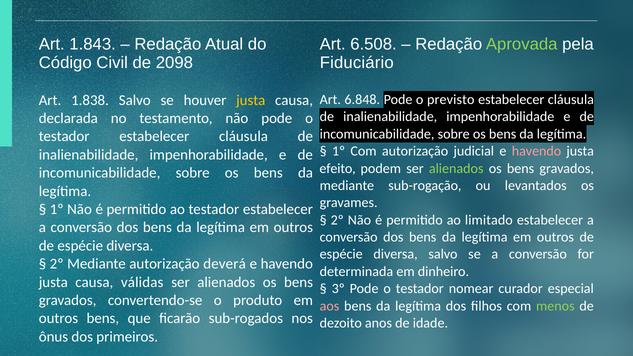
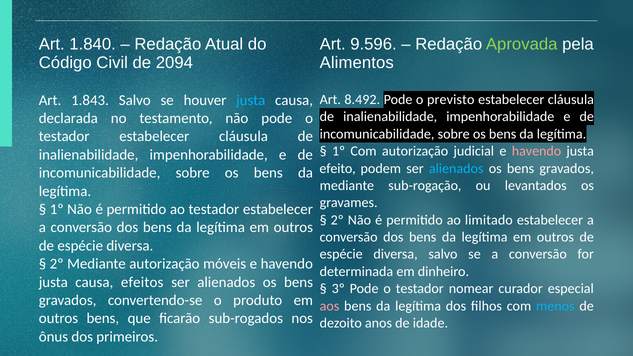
1.843: 1.843 -> 1.840 (93, 44)
6.508: 6.508 -> 9.596 (373, 44)
2098: 2098 -> 2094 (174, 63)
Fiduciário: Fiduciário -> Alimentos (357, 63)
6.848: 6.848 -> 8.492 (362, 100)
1.838: 1.838 -> 1.843 (90, 100)
justa colour: yellow -> light blue (251, 100)
alienados colour: light green -> light blue (456, 168)
deverá: deverá -> móveis (225, 264)
válidas: válidas -> efeitos (142, 282)
menos colour: light green -> light blue (555, 306)
